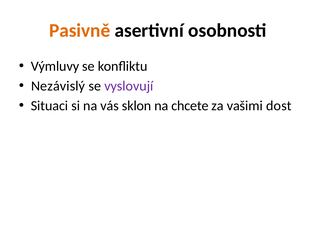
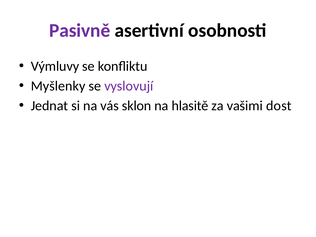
Pasivně colour: orange -> purple (80, 31)
Nezávislý: Nezávislý -> Myšlenky (58, 86)
Situaci: Situaci -> Jednat (49, 106)
chcete: chcete -> hlasitě (190, 106)
